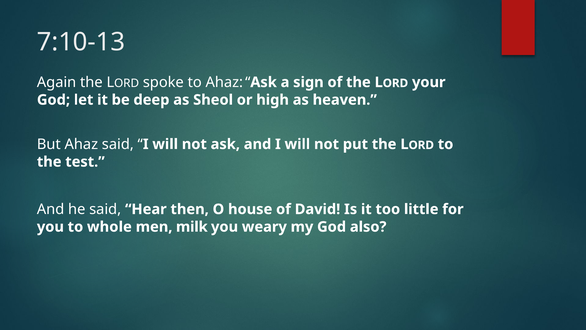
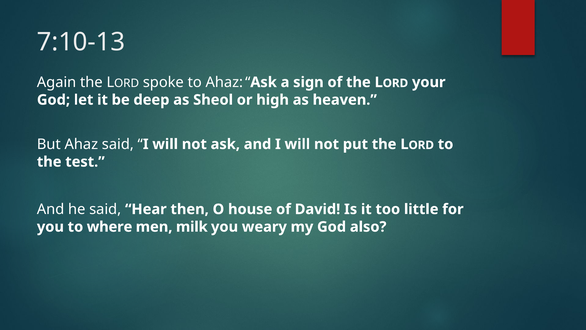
whole: whole -> where (110, 227)
